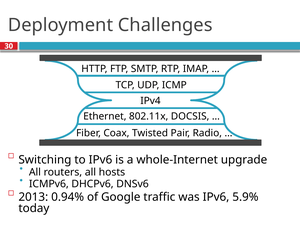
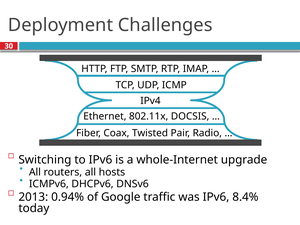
5.9%: 5.9% -> 8.4% (245, 197)
